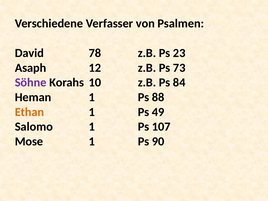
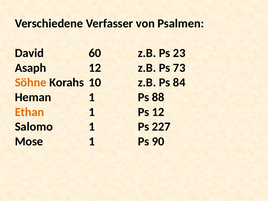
78: 78 -> 60 (95, 53)
Söhne colour: purple -> orange (31, 82)
Ps 49: 49 -> 12 (158, 112)
107: 107 -> 227 (161, 127)
